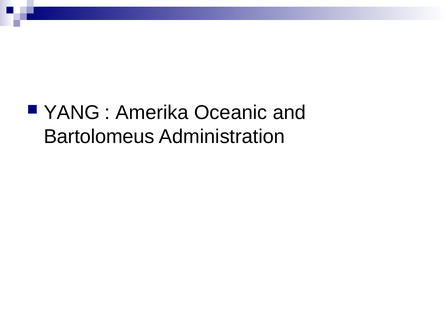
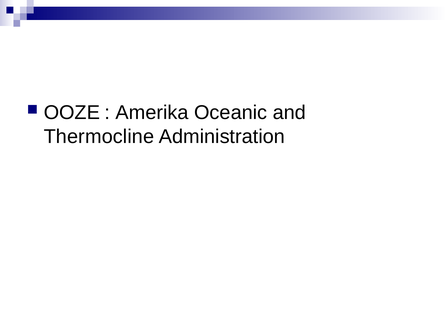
YANG: YANG -> OOZE (72, 113)
Bartolomeus: Bartolomeus -> Thermocline (99, 137)
